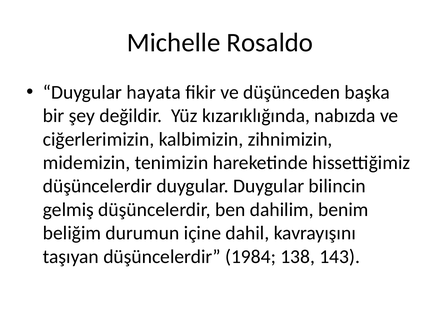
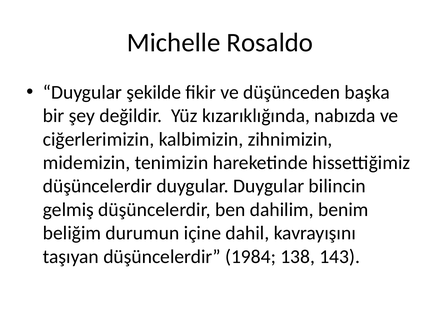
hayata: hayata -> şekilde (154, 92)
